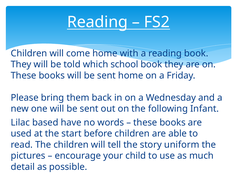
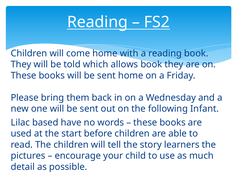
school: school -> allows (124, 64)
uniform: uniform -> learners (182, 144)
